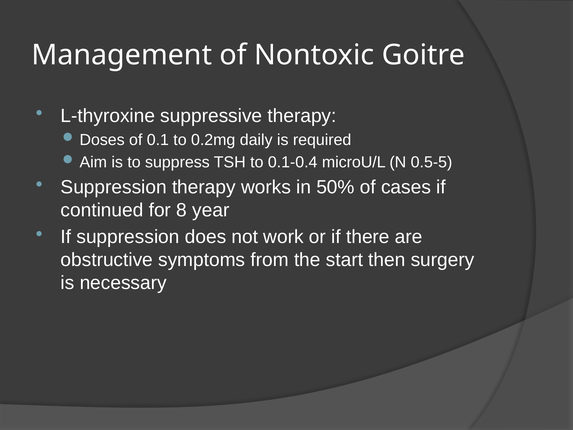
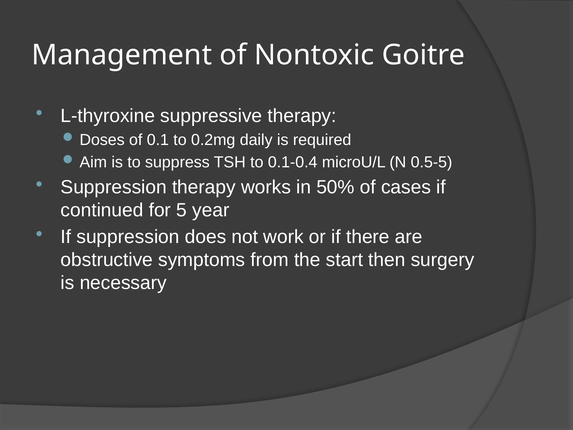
8: 8 -> 5 (182, 210)
